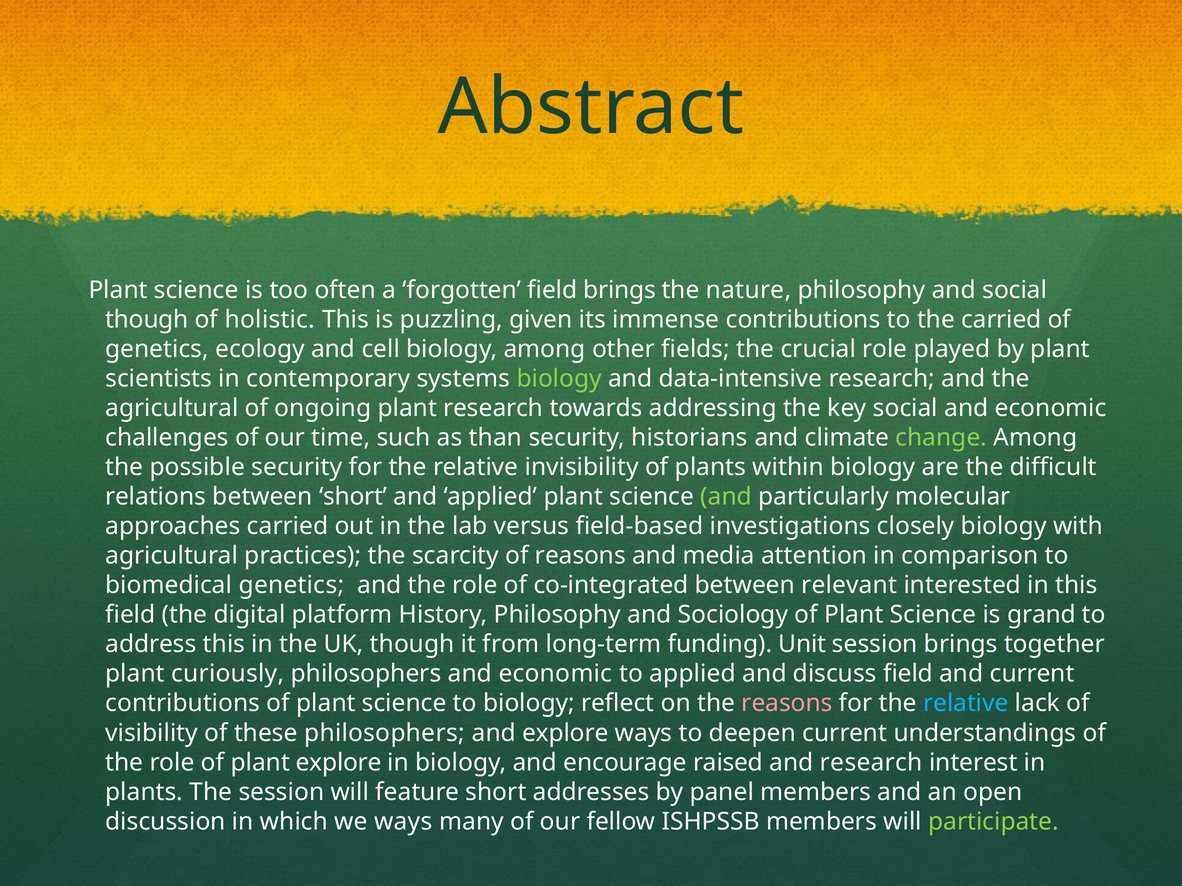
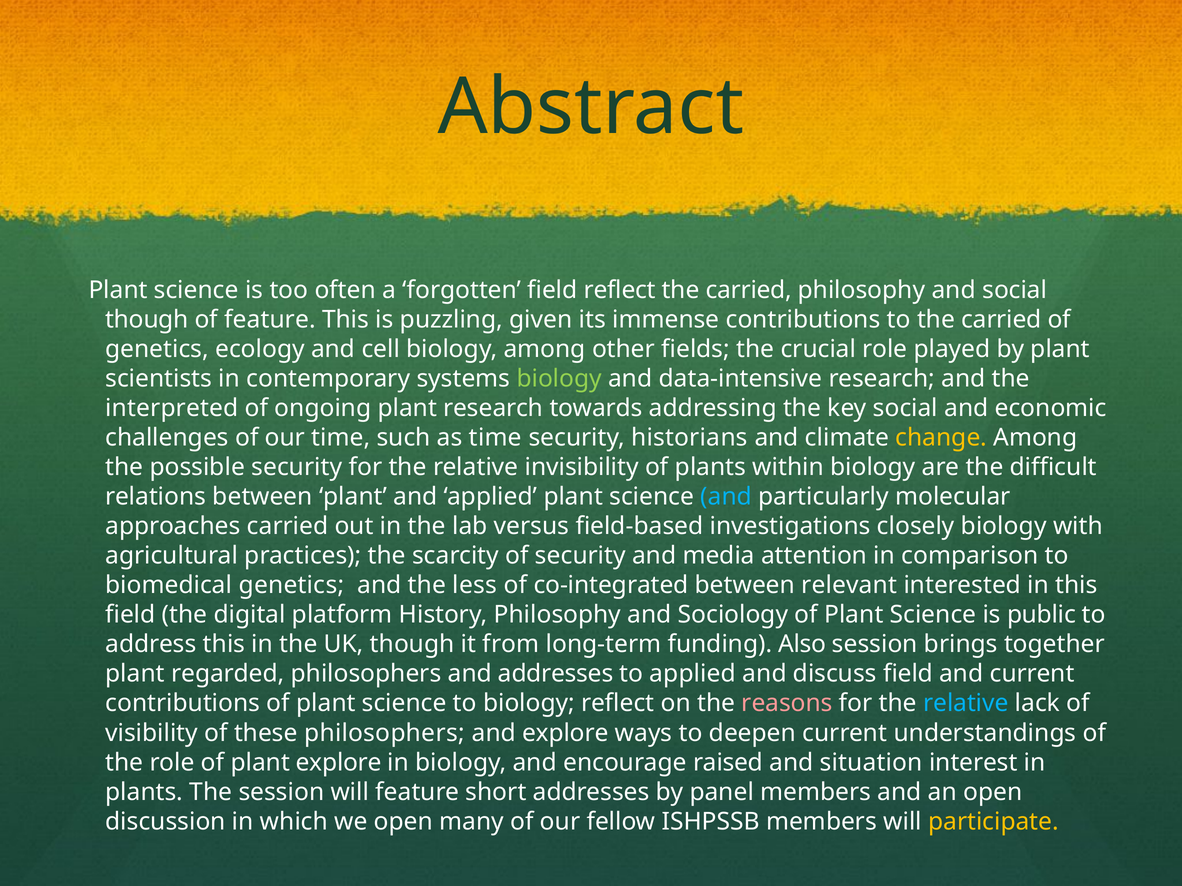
field brings: brings -> reflect (620, 290)
nature: nature -> carried (749, 290)
of holistic: holistic -> feature (270, 320)
agricultural: agricultural -> interpreted (172, 408)
as than: than -> time (495, 438)
change colour: light green -> yellow (941, 438)
between short: short -> plant (353, 497)
and colour: light green -> light blue (726, 497)
of reasons: reasons -> security (580, 556)
and the role: role -> less (475, 586)
grand: grand -> public (1041, 615)
Unit: Unit -> Also (802, 645)
curiously: curiously -> regarded (228, 674)
philosophers and economic: economic -> addresses (556, 674)
and research: research -> situation (871, 763)
we ways: ways -> open (403, 822)
participate colour: light green -> yellow (993, 822)
